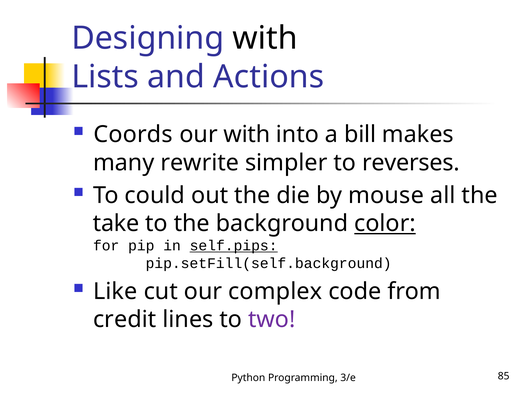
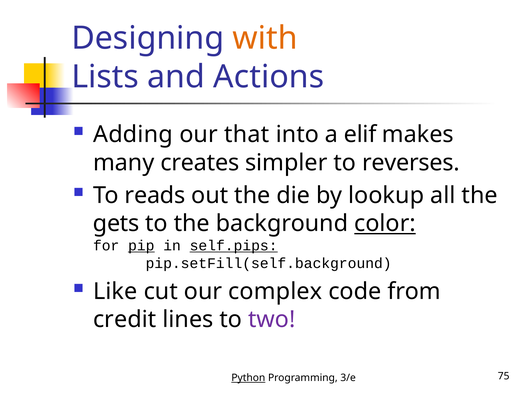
with colour: black -> orange (265, 38)
Coords: Coords -> Adding (133, 134)
our with: with -> that (247, 134)
bill: bill -> elif (360, 134)
rewrite: rewrite -> creates (200, 162)
could: could -> reads (155, 195)
mouse: mouse -> lookup (386, 195)
take: take -> gets (116, 223)
pip underline: none -> present (141, 245)
Python underline: none -> present (248, 377)
85: 85 -> 75 (504, 376)
